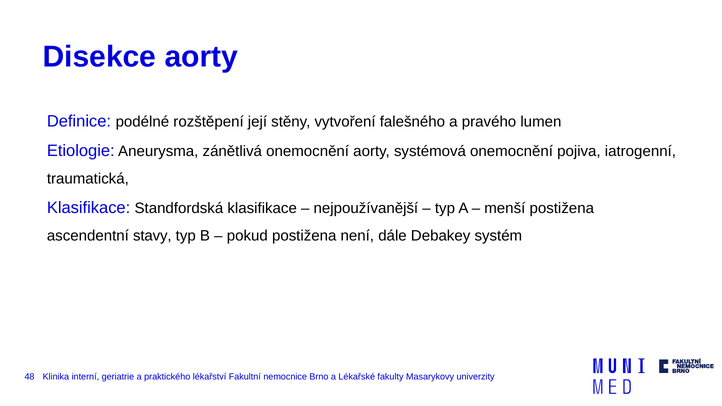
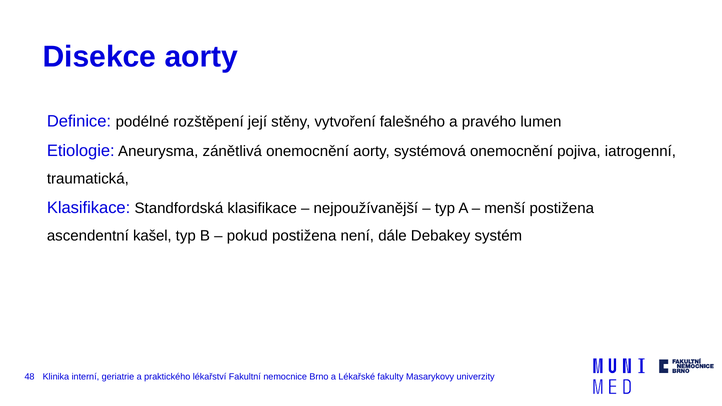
stavy: stavy -> kašel (152, 236)
